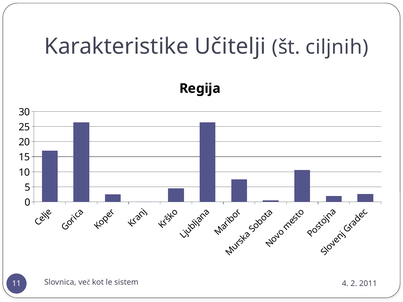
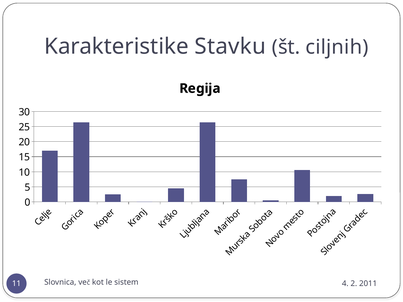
Učitelji: Učitelji -> Stavku (230, 47)
